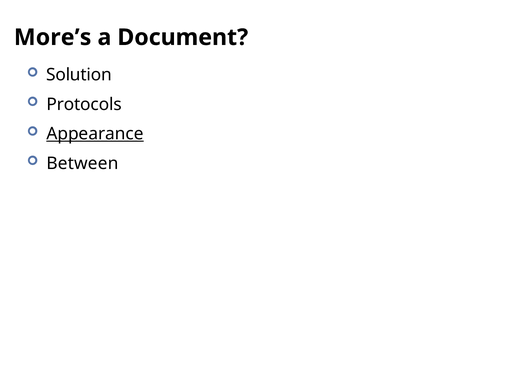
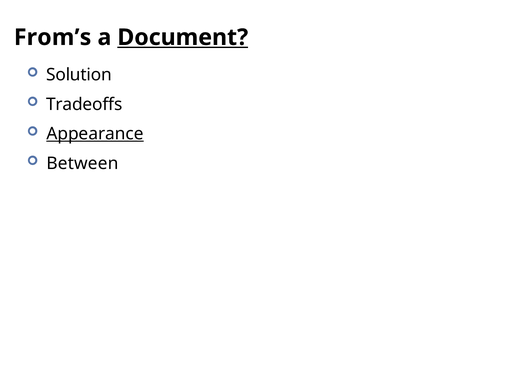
More’s: More’s -> From’s (53, 37)
Document underline: none -> present (183, 37)
Protocols: Protocols -> Tradeoffs (84, 104)
